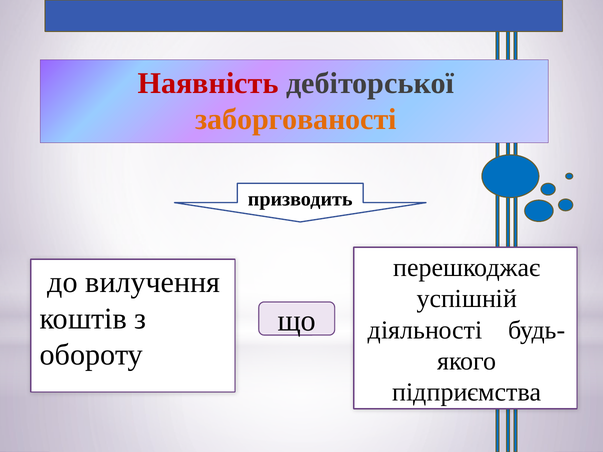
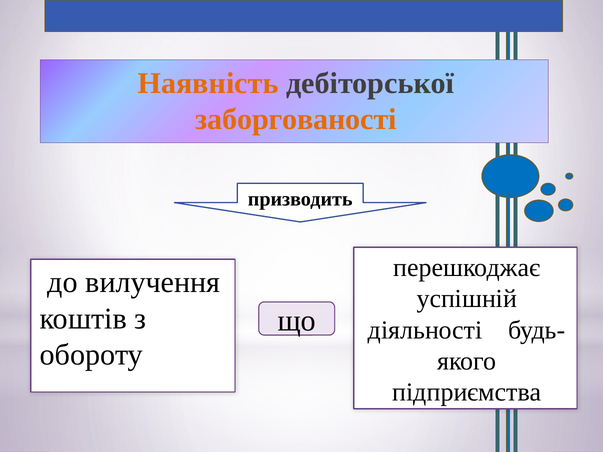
Наявність colour: red -> orange (208, 83)
